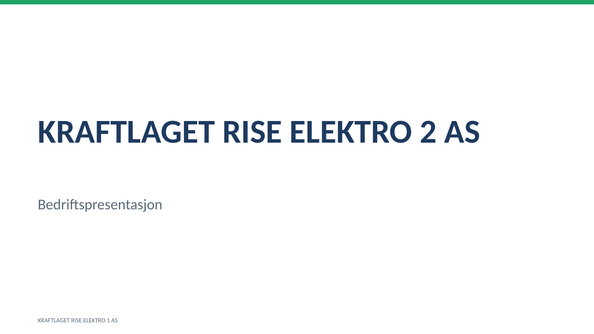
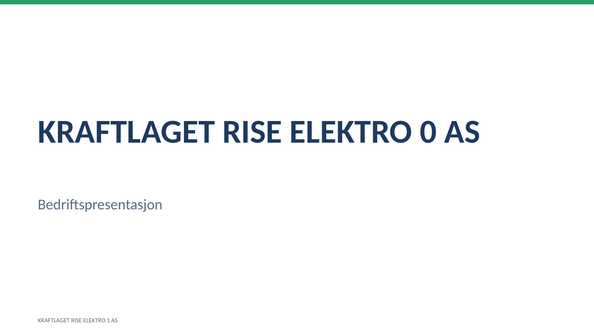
2: 2 -> 0 (428, 132)
